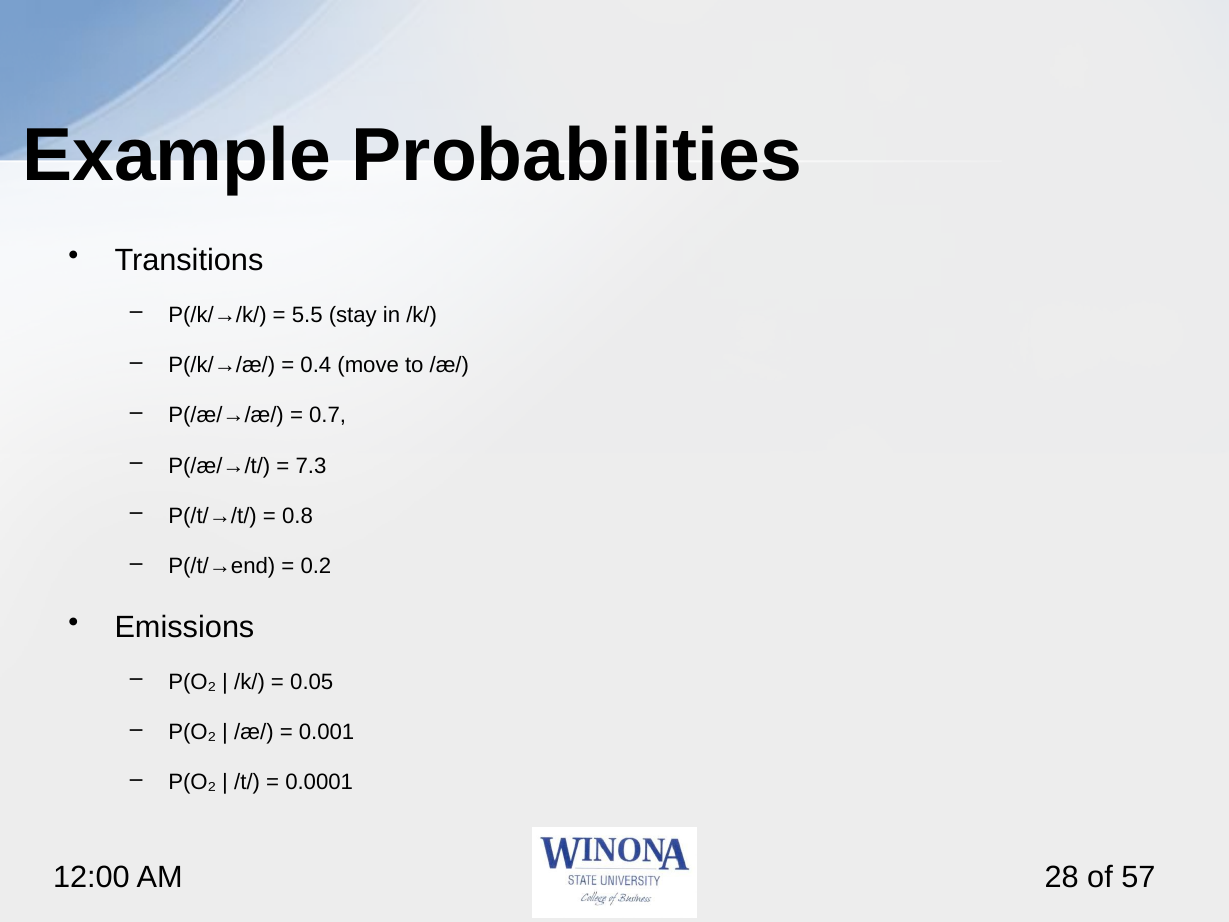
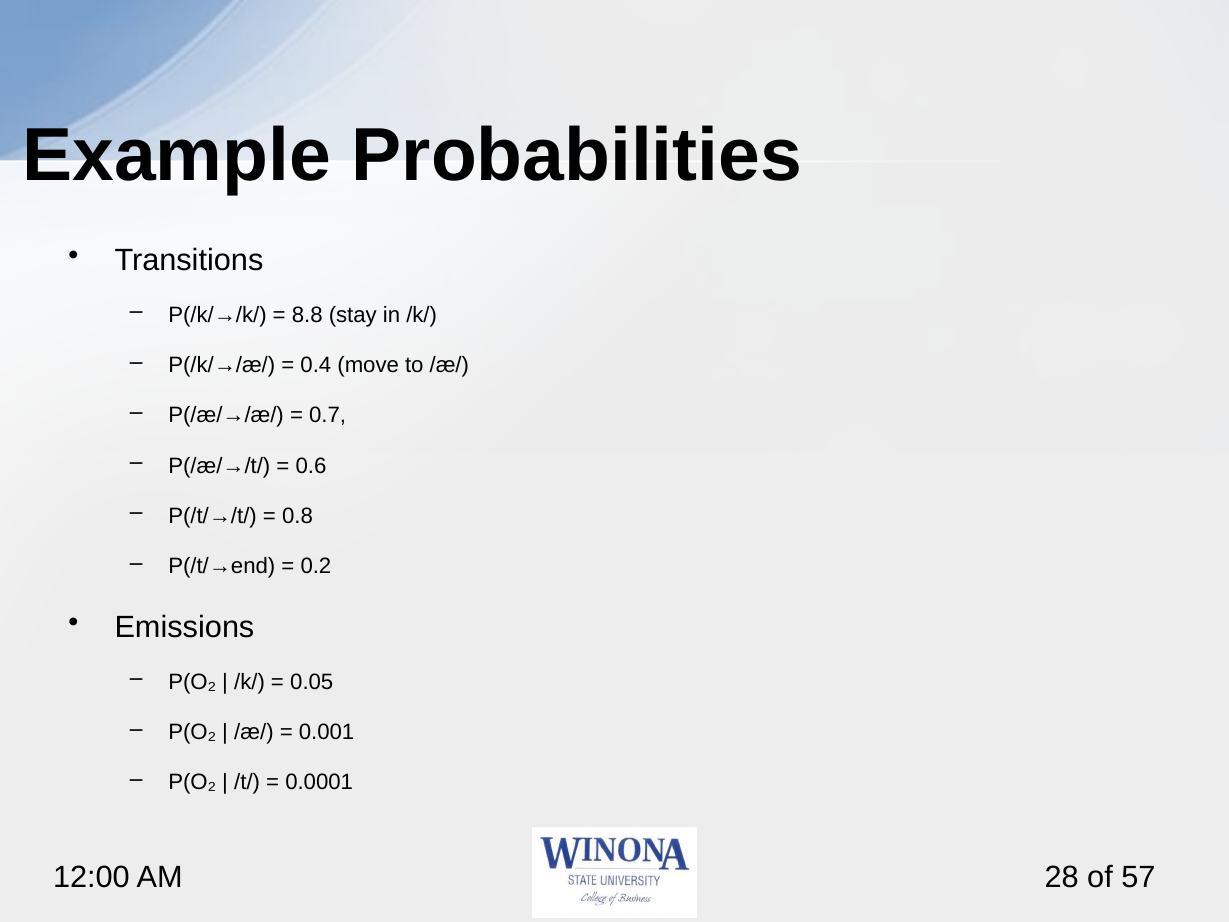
5.5: 5.5 -> 8.8 (307, 315)
7.3: 7.3 -> 0.6 (311, 466)
